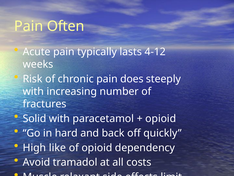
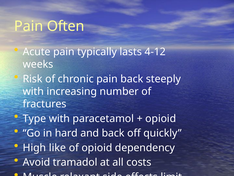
pain does: does -> back (132, 79)
Solid: Solid -> Type (34, 118)
